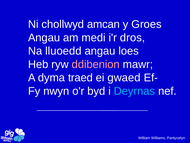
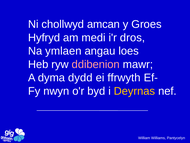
Angau: Angau -> Hyfryd (44, 38)
lluoedd: lluoedd -> ymlaen (63, 51)
traed: traed -> dydd (80, 77)
gwaed: gwaed -> ffrwyth (124, 77)
Deyrnas colour: light blue -> yellow (134, 91)
